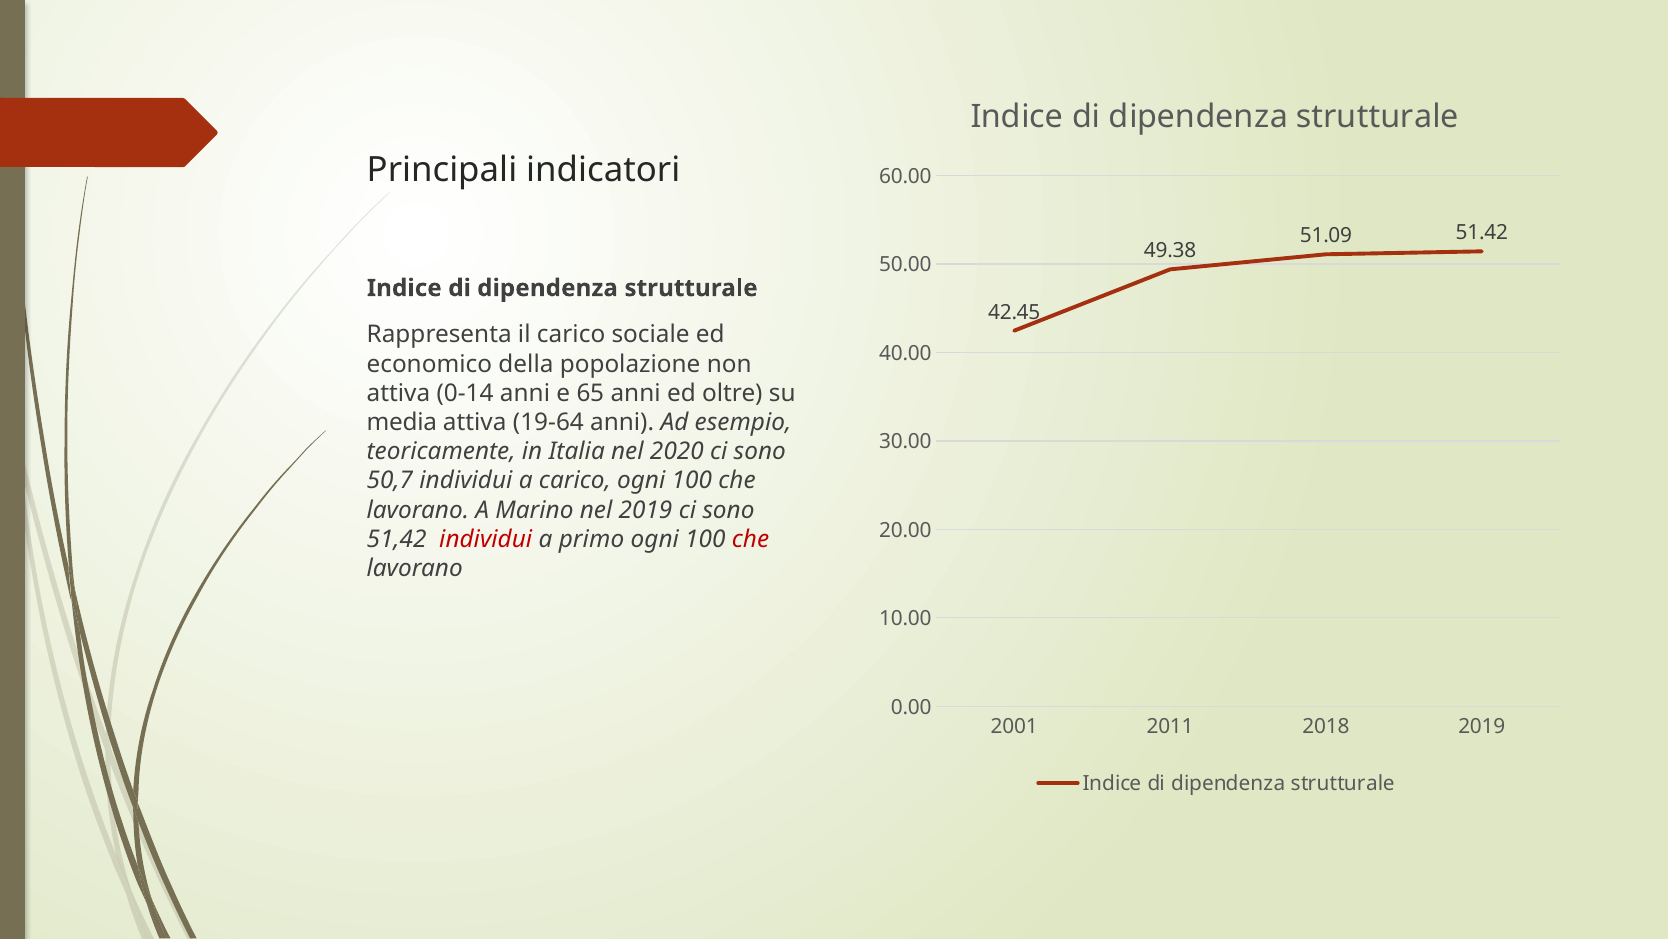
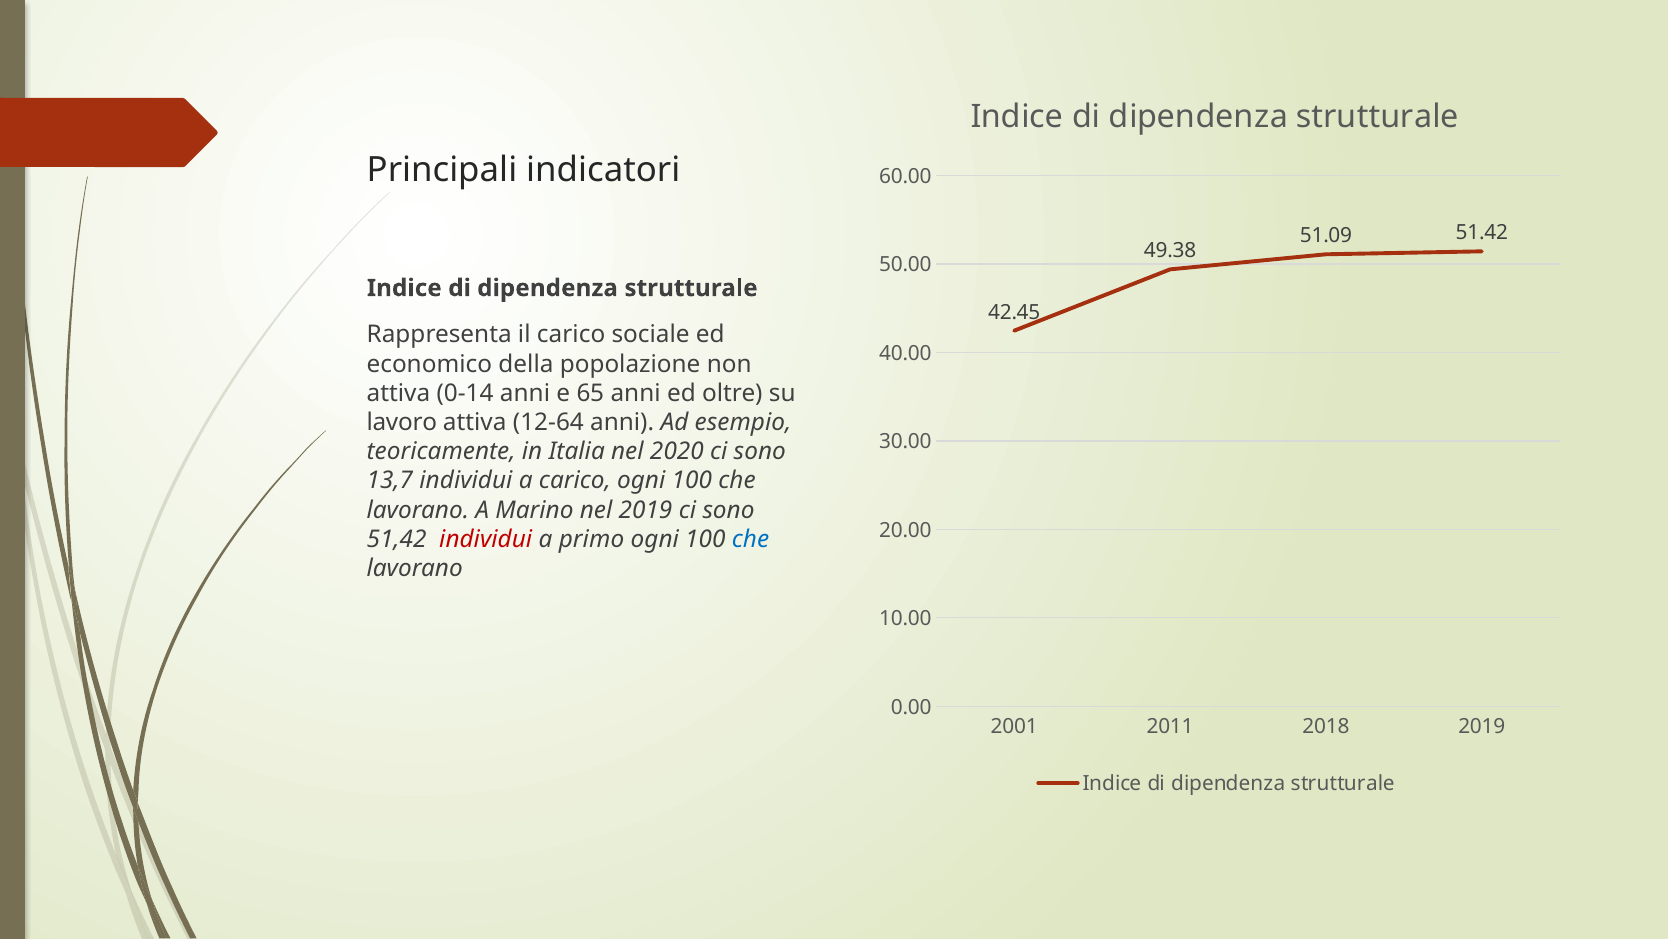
media: media -> lavoro (402, 422)
19-64: 19-64 -> 12-64 (548, 422)
50,7: 50,7 -> 13,7 (390, 480)
che colour: red -> blue (751, 539)
